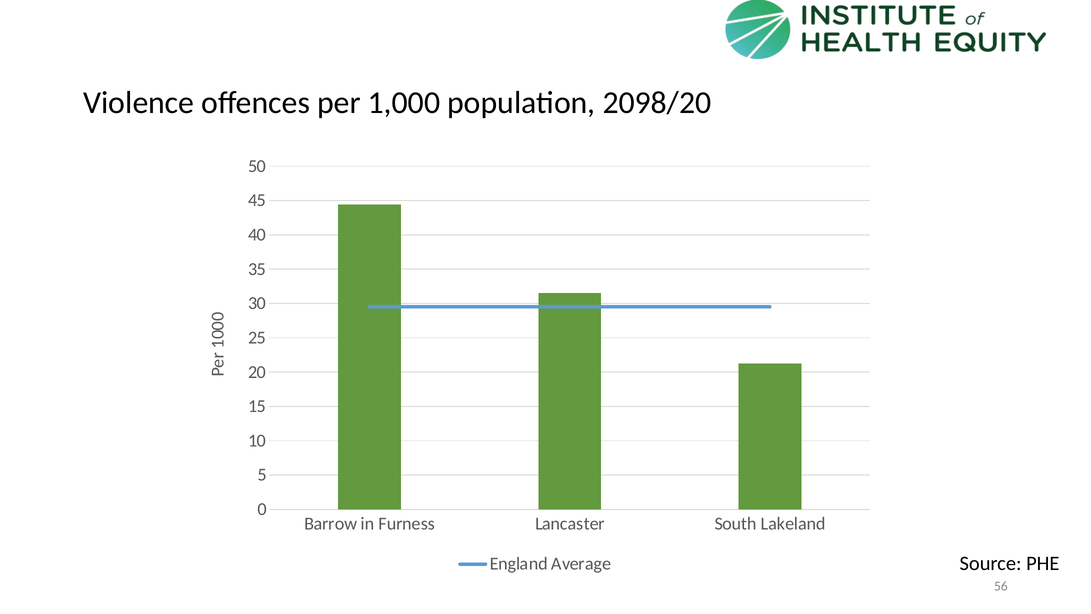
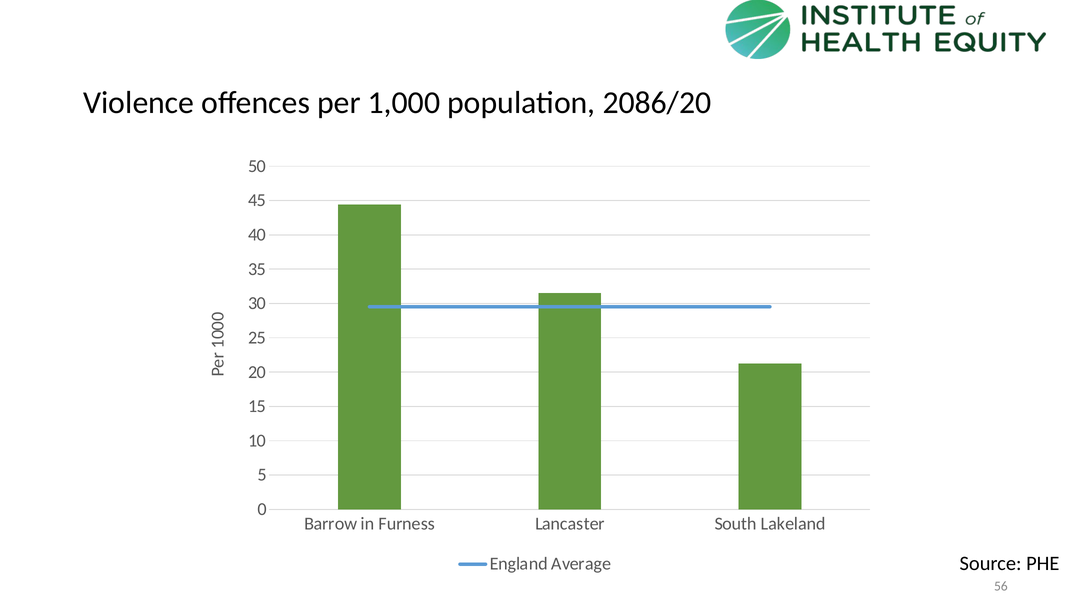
2098/20: 2098/20 -> 2086/20 (657, 103)
